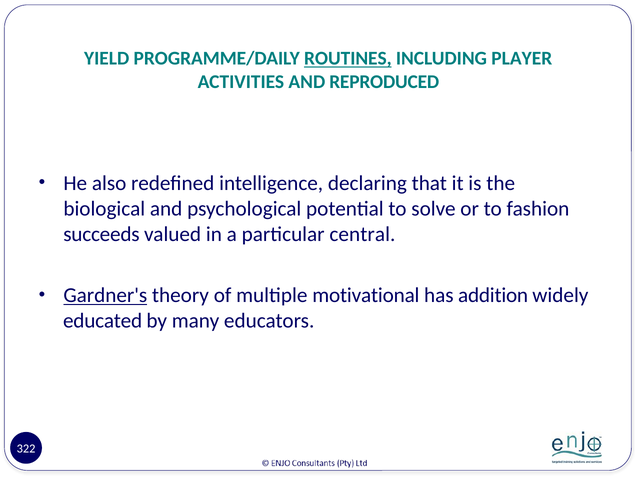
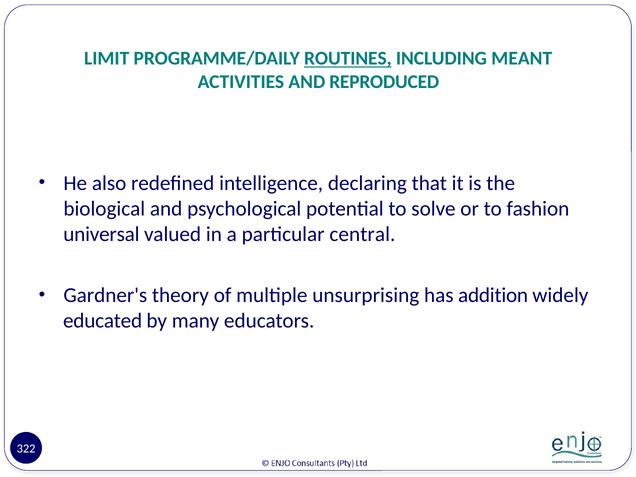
YIELD: YIELD -> LIMIT (107, 59)
PLAYER: PLAYER -> MEANT (522, 59)
succeeds: succeeds -> universal (101, 234)
Gardner's underline: present -> none (105, 295)
motivational: motivational -> unsurprising (366, 295)
